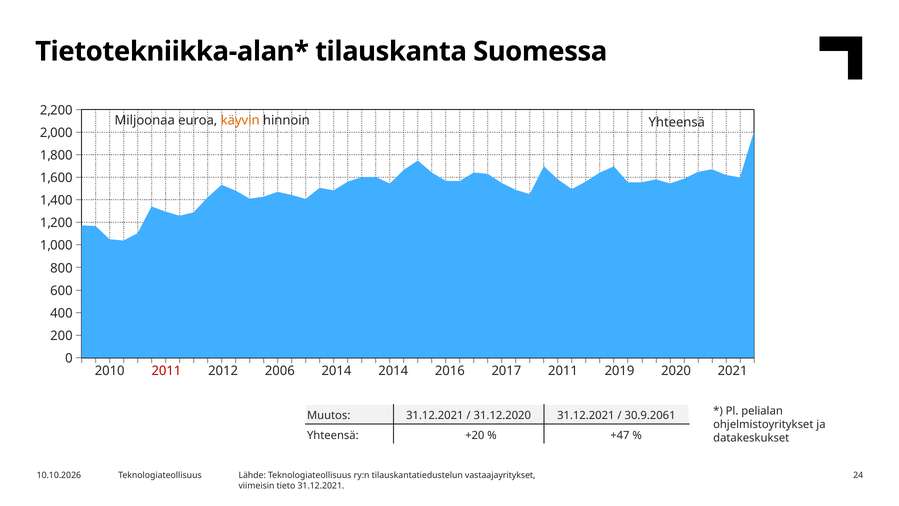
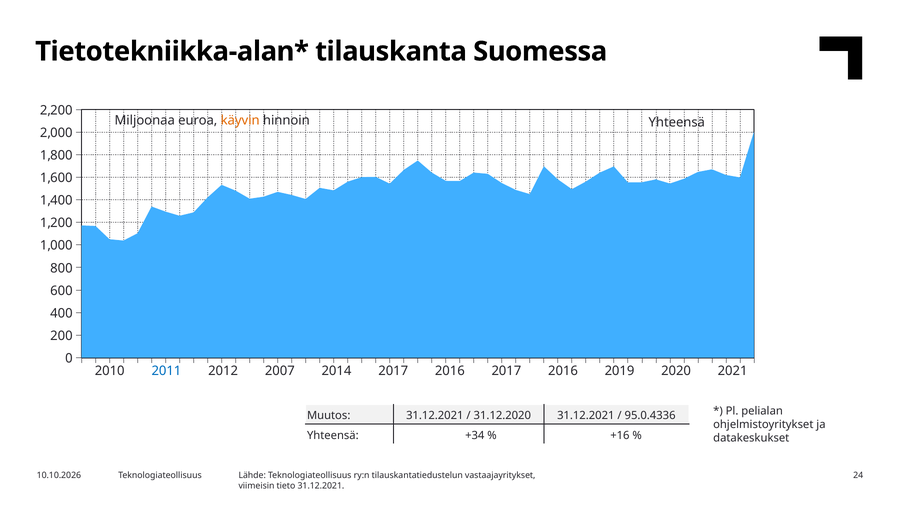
2011 colour: red -> blue (166, 371)
2006: 2006 -> 2007 (280, 371)
2014 2014: 2014 -> 2017 (393, 371)
2016 2017 2011: 2011 -> 2016 (563, 371)
30.9.2061: 30.9.2061 -> 95.0.4336 (650, 415)
+20: +20 -> +34 (475, 435)
+47: +47 -> +16 (620, 435)
